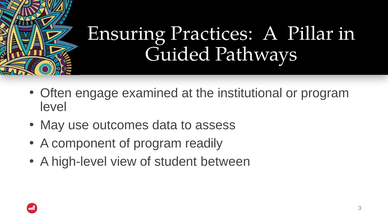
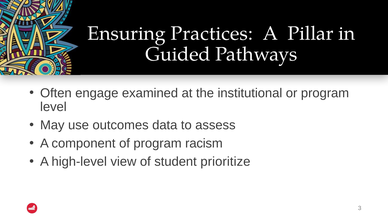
readily: readily -> racism (204, 144)
between: between -> prioritize (225, 162)
